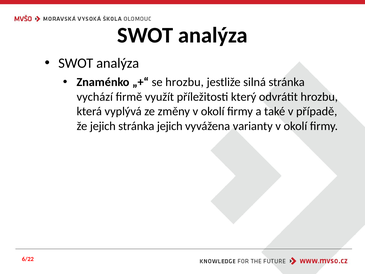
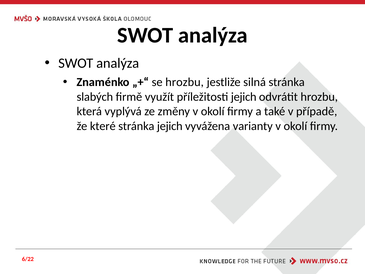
vychází: vychází -> slabých (95, 97)
příležitosti který: který -> jejich (244, 97)
že jejich: jejich -> které (103, 126)
